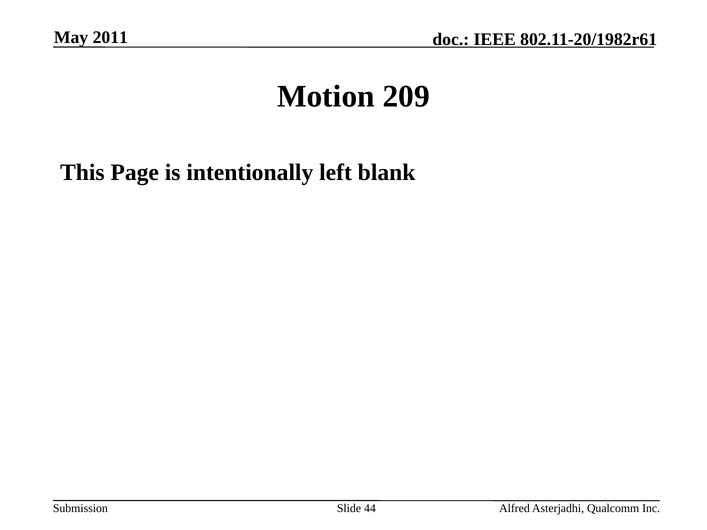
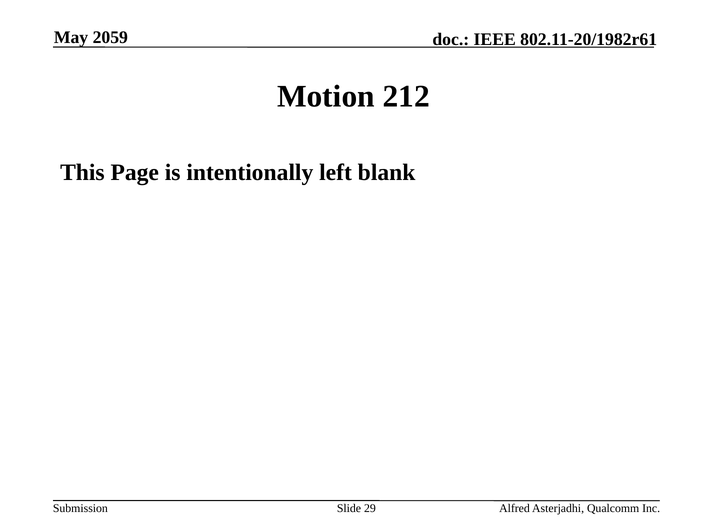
2011: 2011 -> 2059 (110, 37)
209: 209 -> 212 (406, 96)
44: 44 -> 29 (370, 509)
